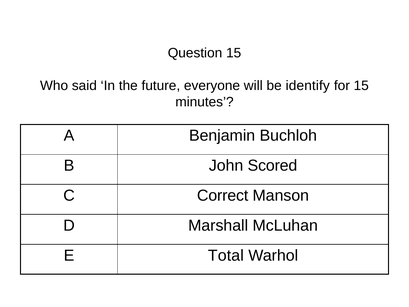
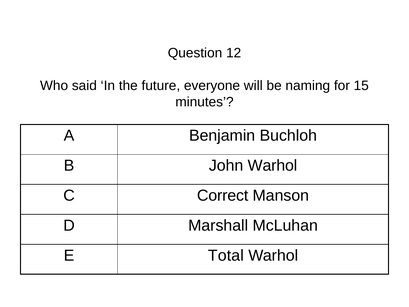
Question 15: 15 -> 12 (234, 53)
identify: identify -> naming (308, 86)
John Scored: Scored -> Warhol (272, 165)
